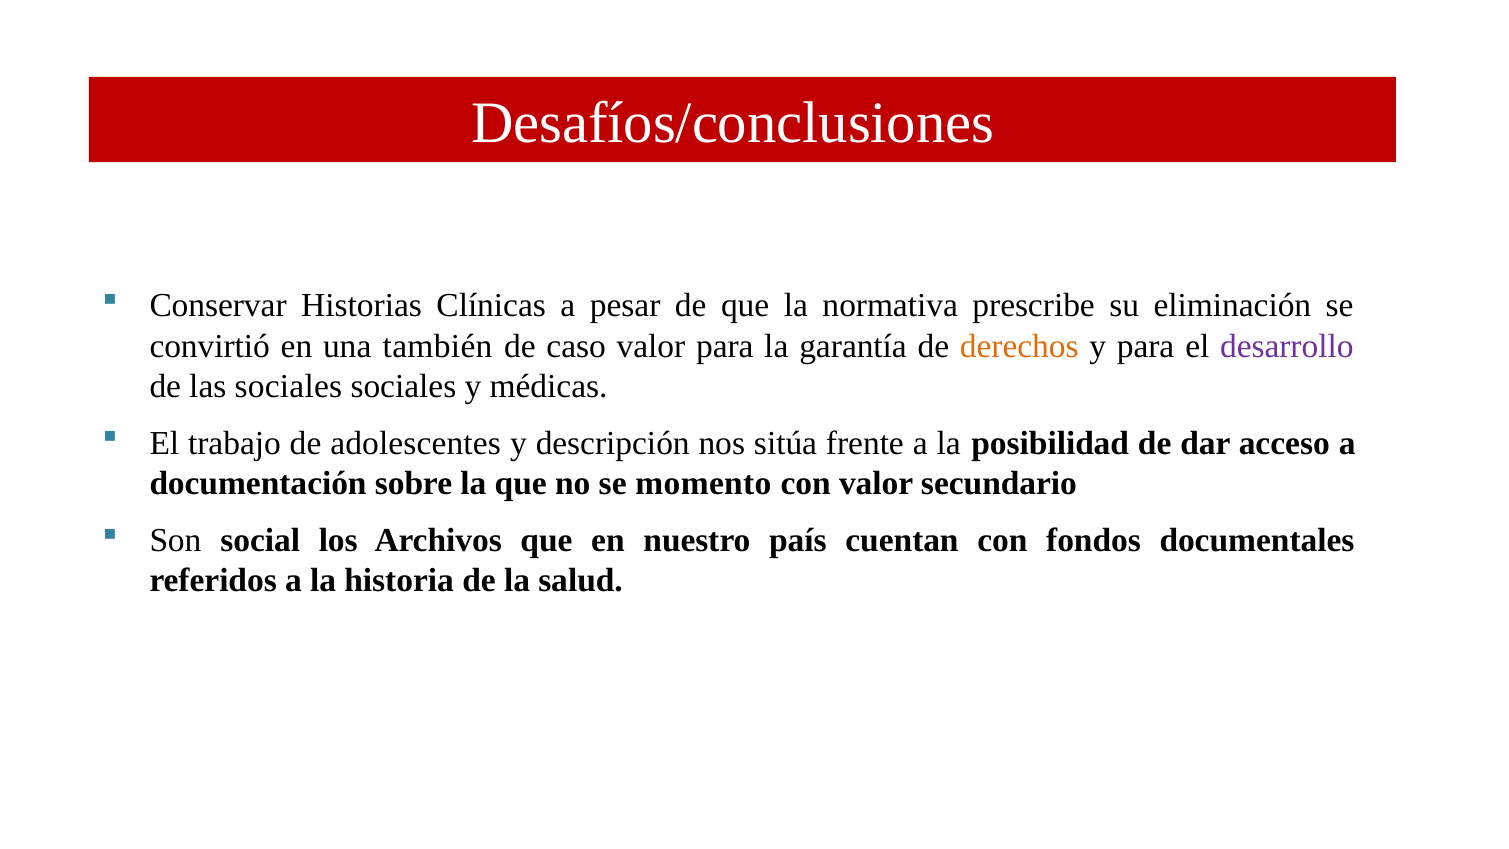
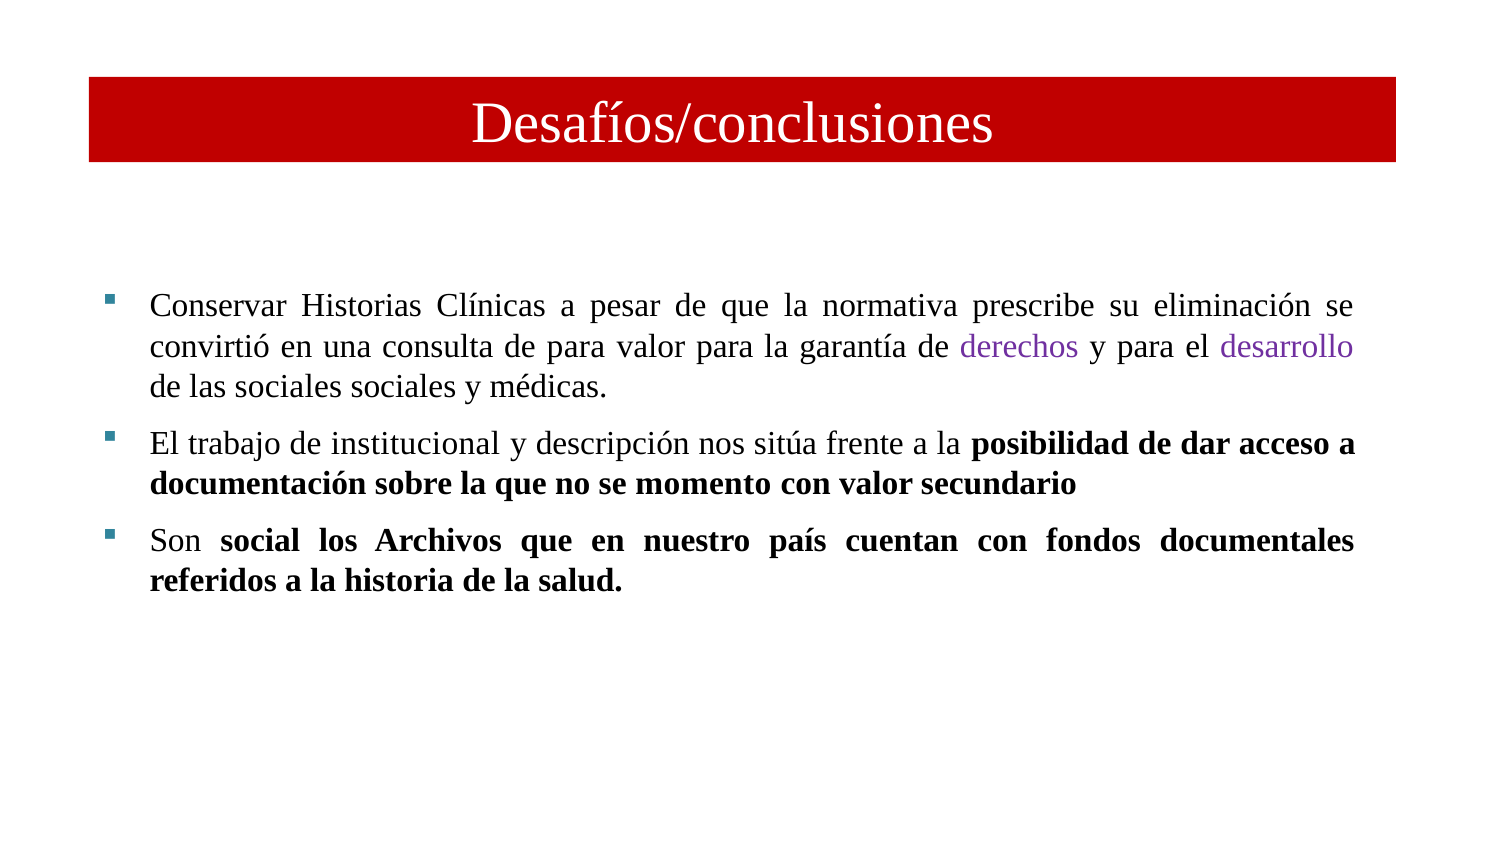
también: también -> consulta (438, 346)
de caso: caso -> para (576, 346)
derechos colour: orange -> purple (1019, 346)
adolescentes: adolescentes -> institucional (415, 443)
